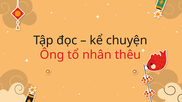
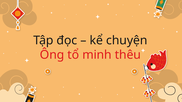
nhân: nhân -> minh (97, 55)
